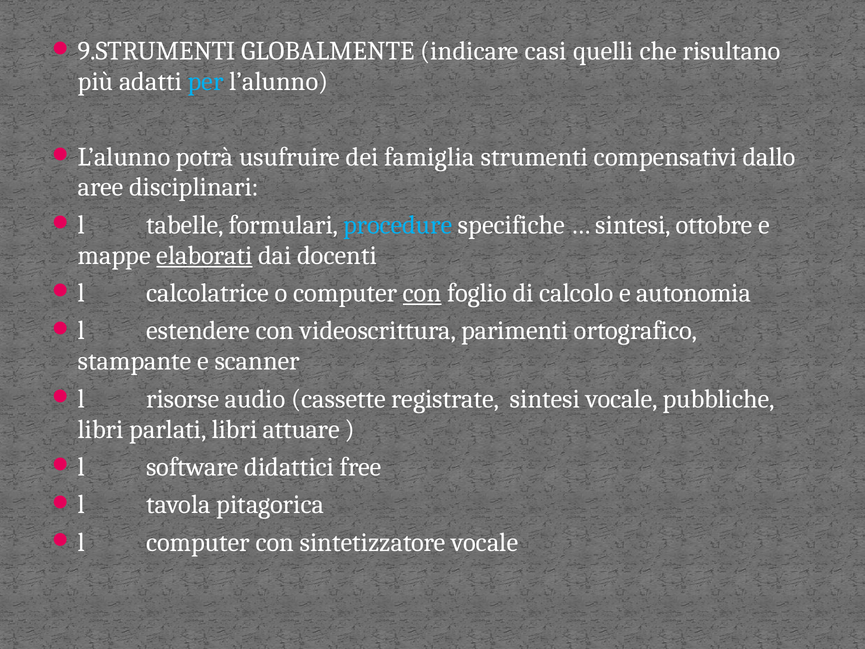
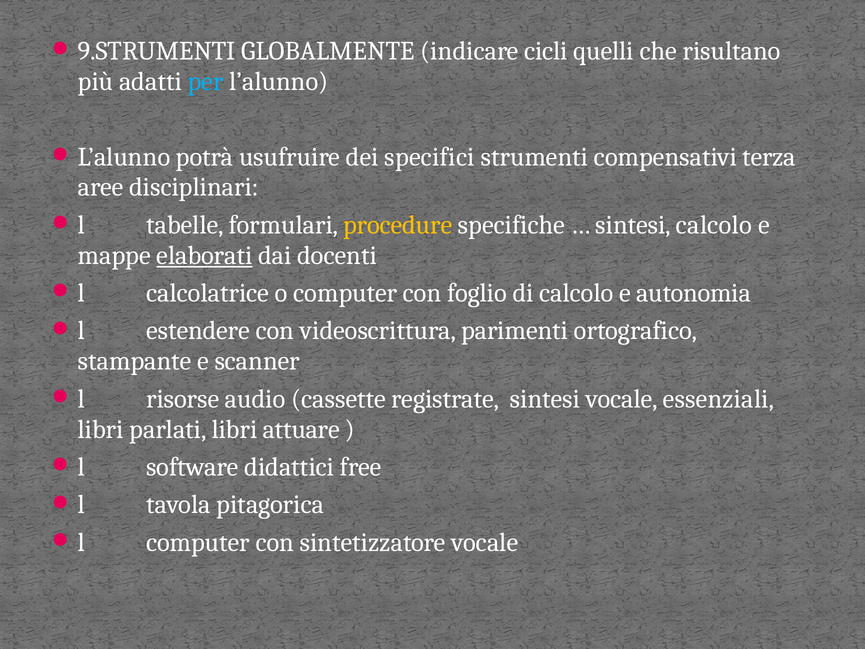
casi: casi -> cicli (546, 51)
famiglia: famiglia -> specifici (430, 157)
dallo: dallo -> terza (769, 157)
procedure colour: light blue -> yellow (398, 225)
sintesi ottobre: ottobre -> calcolo (714, 225)
con underline: present -> none (422, 293)
pubbliche: pubbliche -> essenziali (719, 399)
